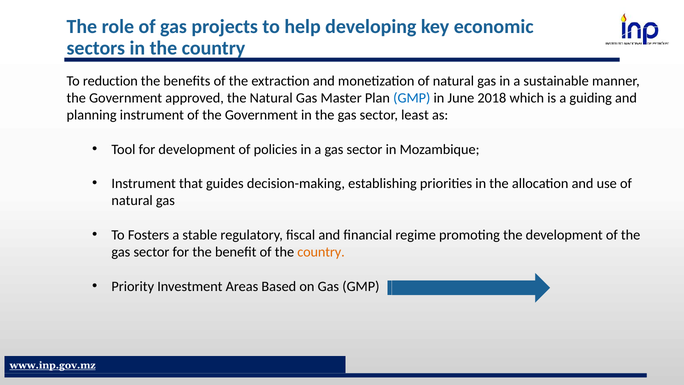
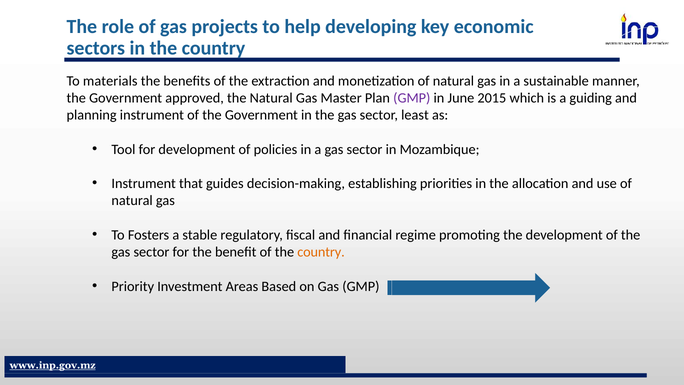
reduction: reduction -> materials (110, 81)
GMP colour: blue -> purple (412, 98)
2018: 2018 -> 2015 (492, 98)
